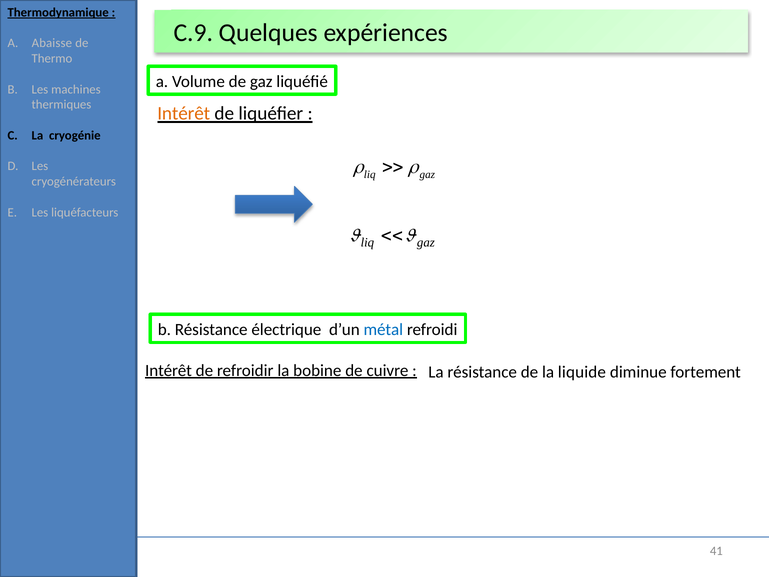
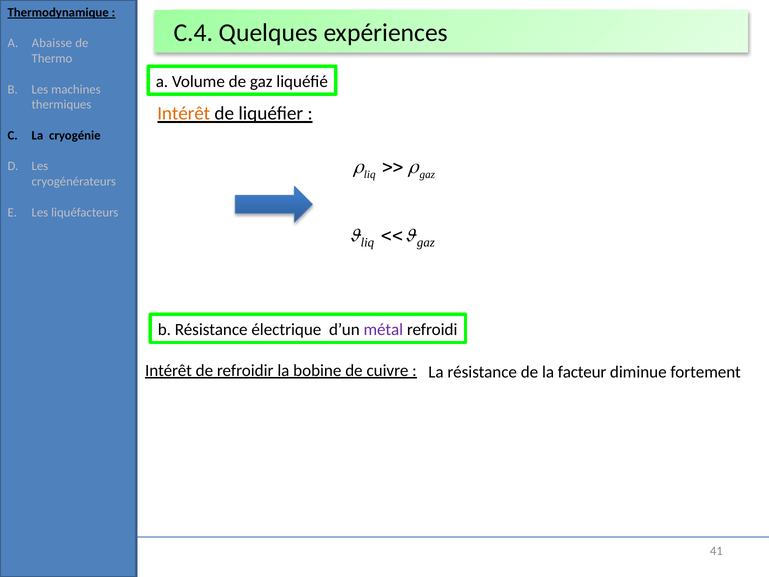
C.9: C.9 -> C.4 (193, 33)
métal colour: blue -> purple (383, 329)
liquide: liquide -> facteur (582, 372)
